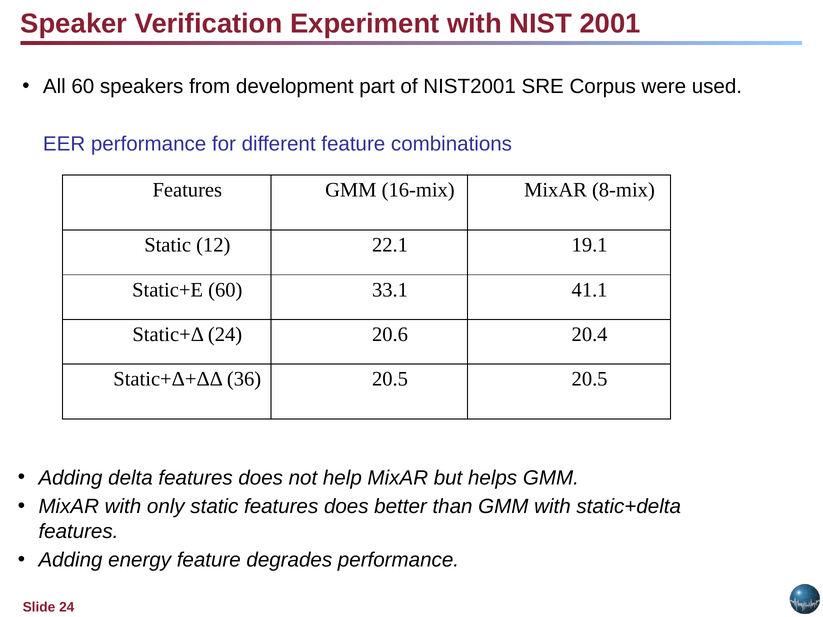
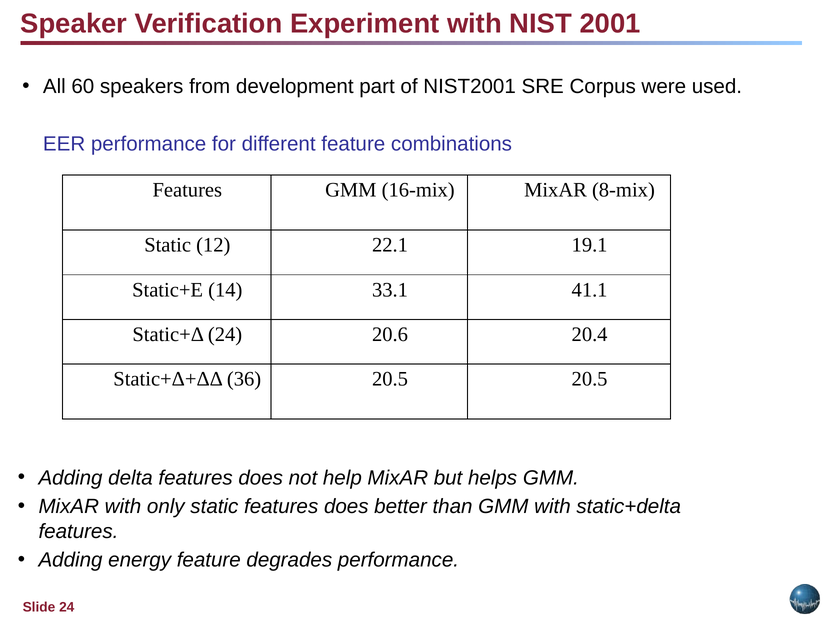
Static+E 60: 60 -> 14 (225, 290)
